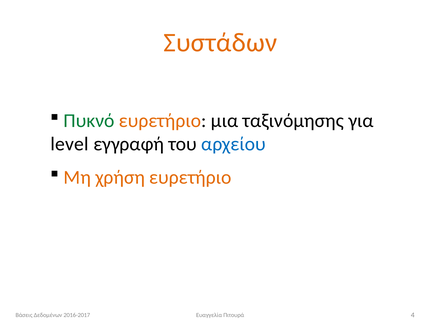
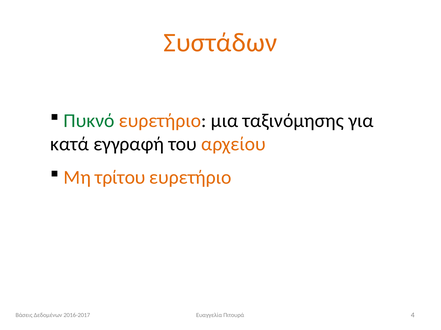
level: level -> κατά (70, 145)
αρχείου colour: blue -> orange (234, 145)
χρήση: χρήση -> τρίτου (120, 178)
